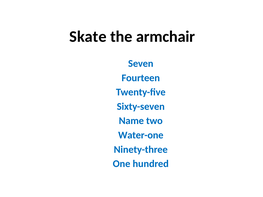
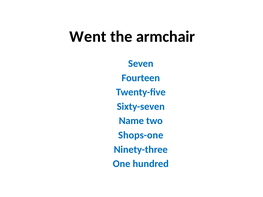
Skate: Skate -> Went (88, 37)
Water-one: Water-one -> Shops-one (141, 135)
